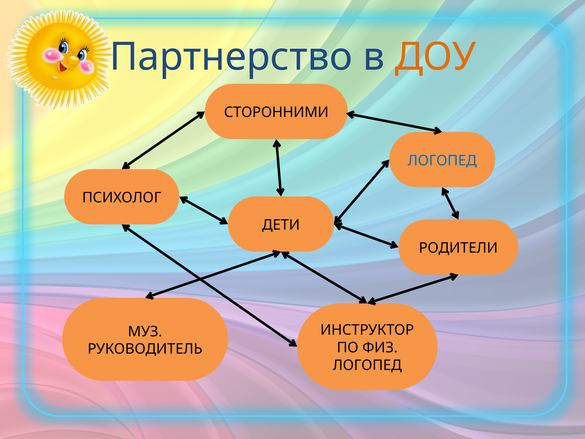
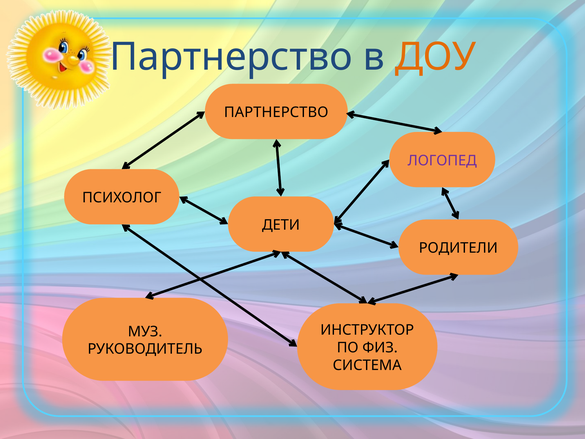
СТОРОННИМИ: СТОРОННИМИ -> ПАРТНЕРСТВО (276, 112)
ЛОГОПЕД colour: blue -> purple (442, 160)
ЛОГОПЕД: ЛОГОПЕД -> СИСТЕМА (367, 365)
